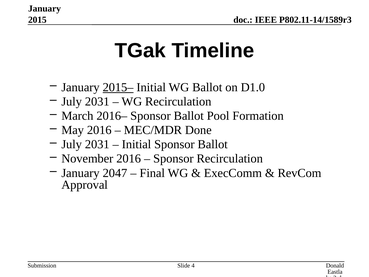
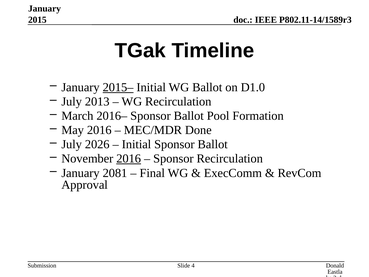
2031: 2031 -> 2013 (97, 101)
2031: 2031 -> 2026 (97, 144)
2016 underline: none -> present (129, 159)
2047: 2047 -> 2081 (115, 173)
